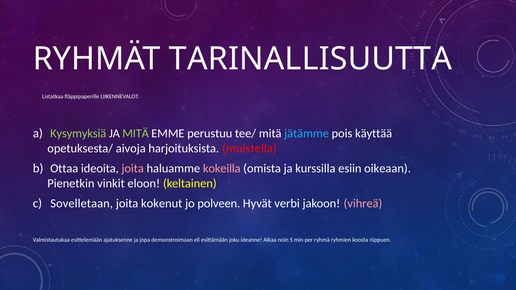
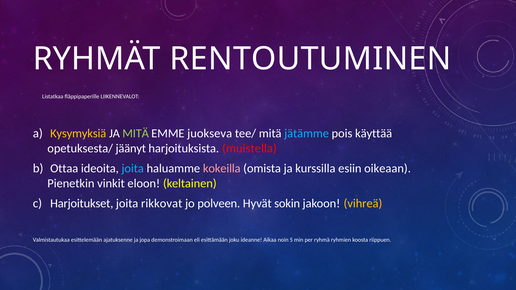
TARINALLISUUTTA: TARINALLISUUTTA -> RENTOUTUMINEN (310, 59)
Kysymyksiä colour: light green -> yellow (78, 134)
perustuu: perustuu -> juokseva (210, 134)
aivoja: aivoja -> jäänyt (131, 148)
joita colour: pink -> light blue (133, 169)
Sovelletaan: Sovelletaan -> Harjoitukset (82, 204)
kokenut: kokenut -> rikkovat (162, 204)
verbi: verbi -> sokin (287, 204)
vihreä colour: pink -> yellow (363, 204)
